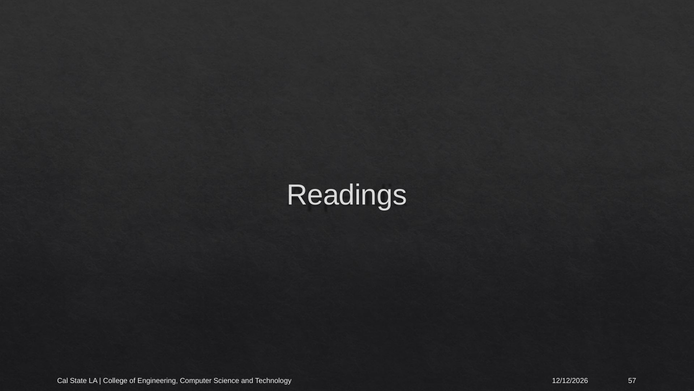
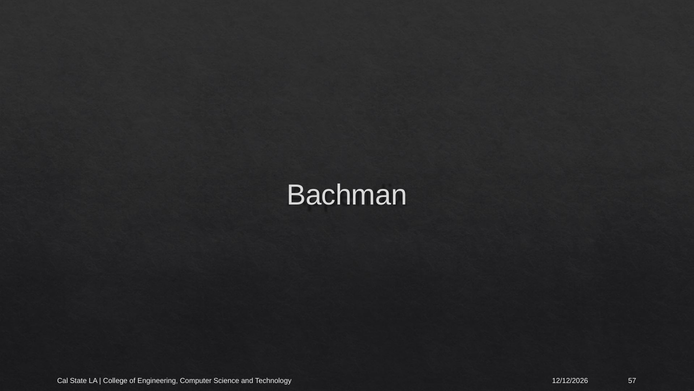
Readings: Readings -> Bachman (347, 195)
